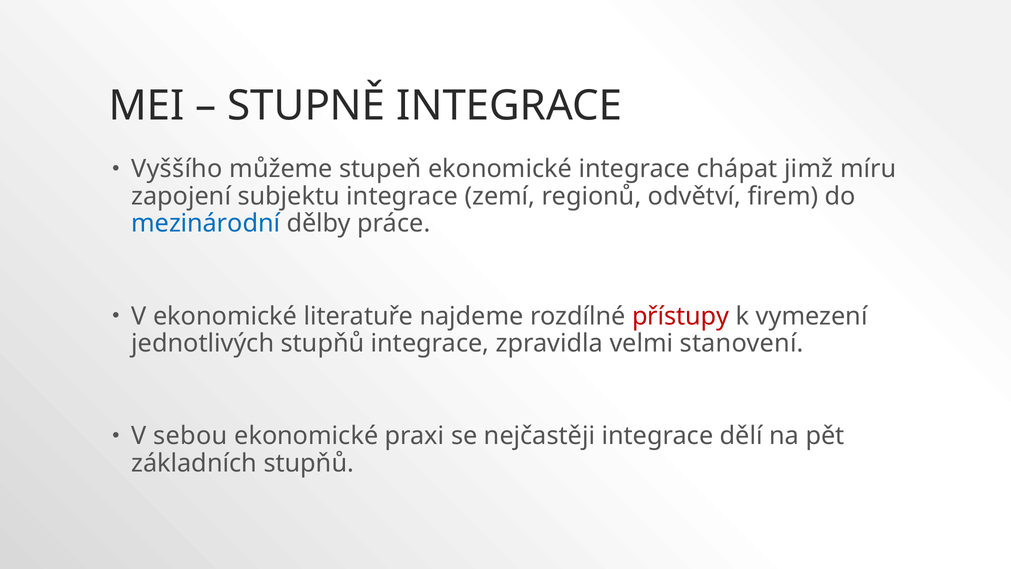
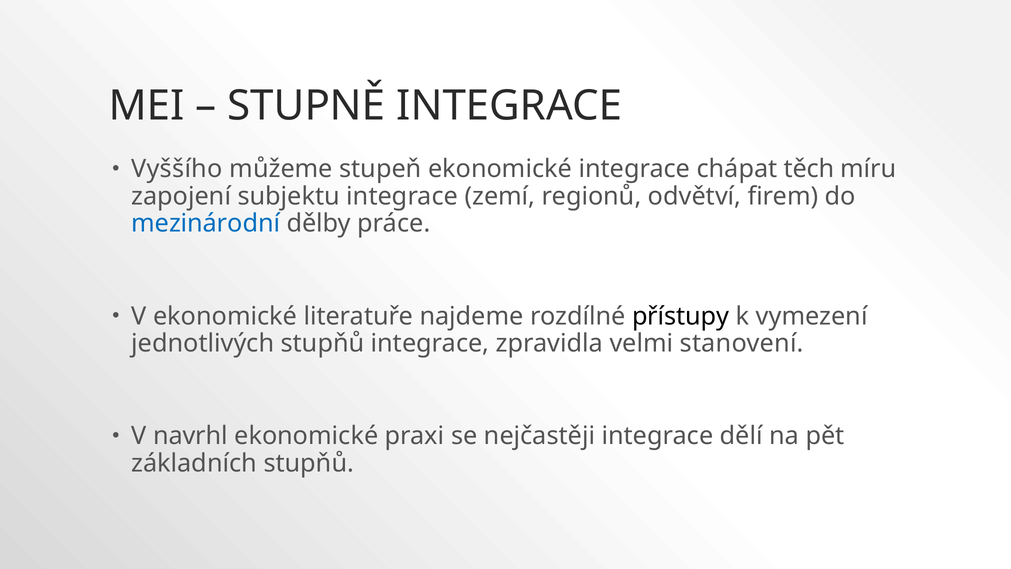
jimž: jimž -> těch (809, 169)
přístupy colour: red -> black (681, 316)
sebou: sebou -> navrhl (190, 436)
